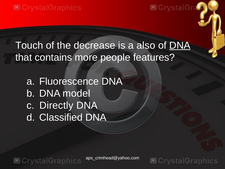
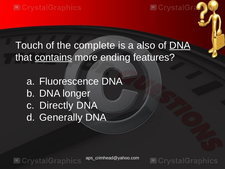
decrease: decrease -> complete (94, 45)
contains underline: none -> present (53, 57)
people: people -> ending (115, 57)
model: model -> longer (76, 93)
Classified: Classified -> Generally (61, 117)
